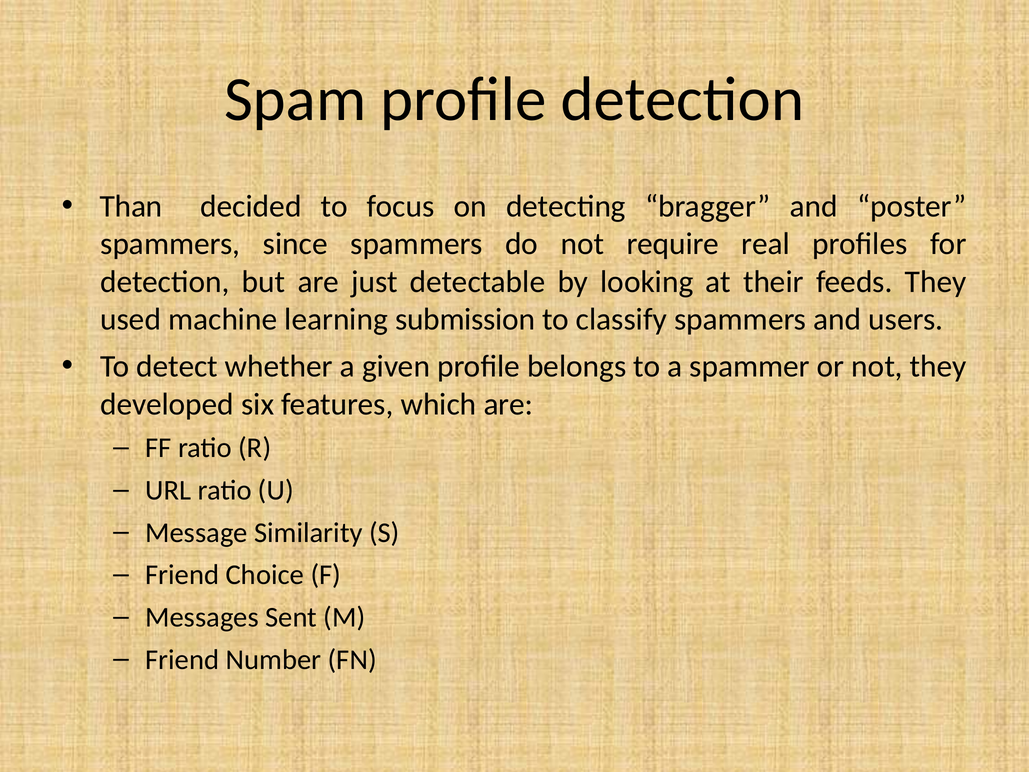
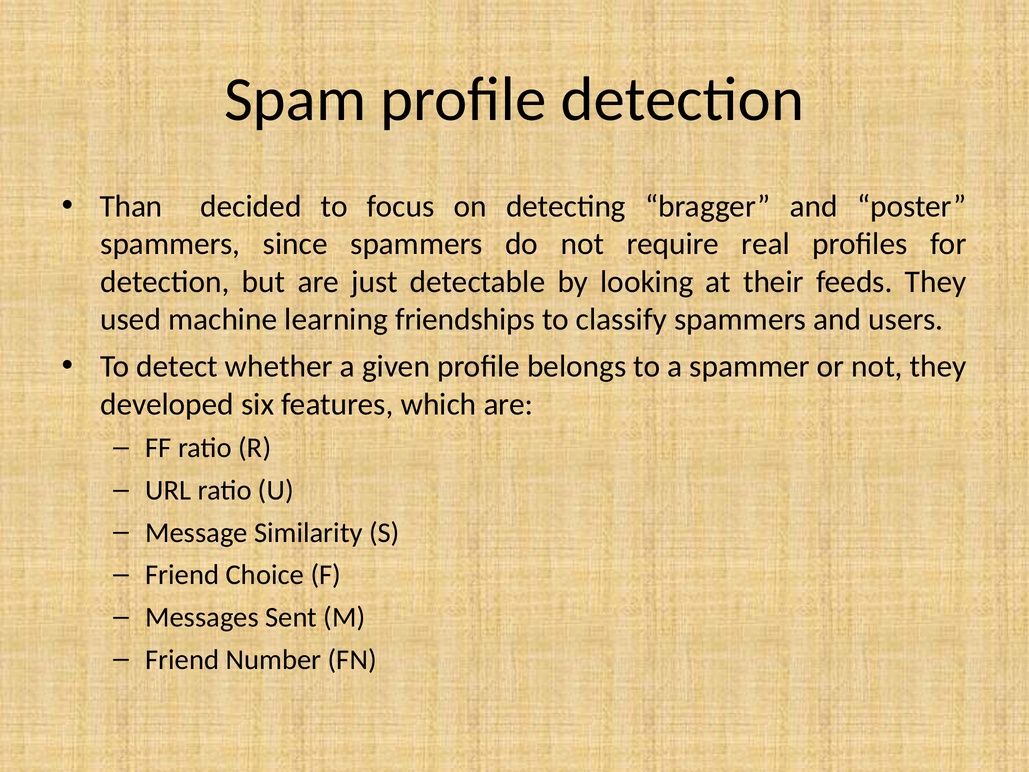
submission: submission -> friendships (465, 319)
